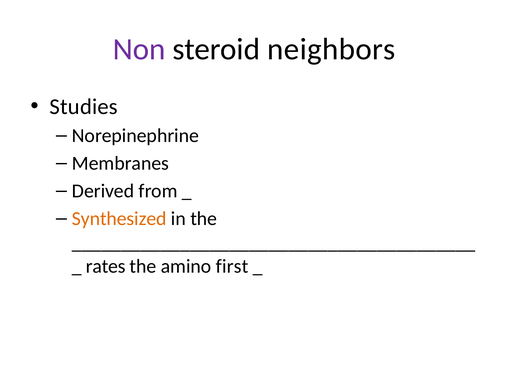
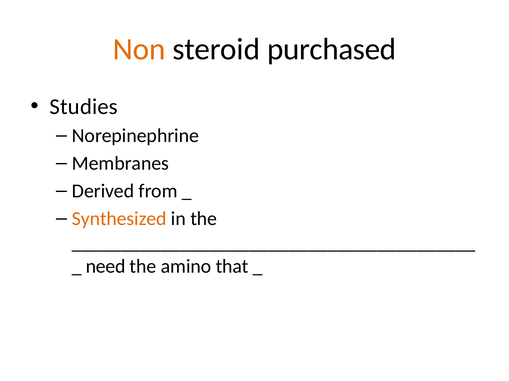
Non colour: purple -> orange (139, 49)
neighbors: neighbors -> purchased (332, 49)
rates: rates -> need (106, 267)
first: first -> that (232, 267)
